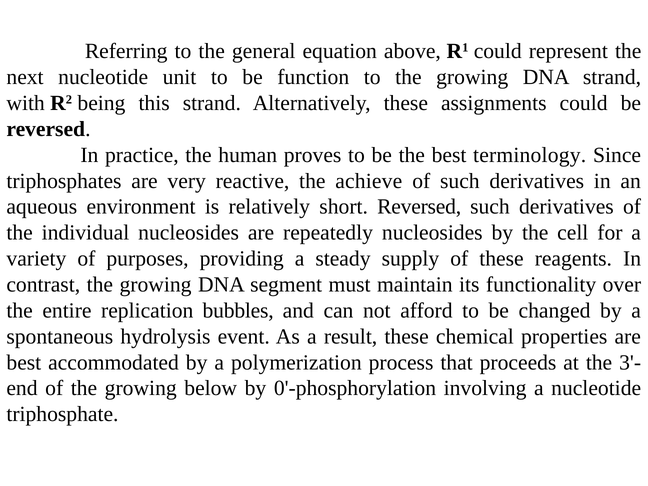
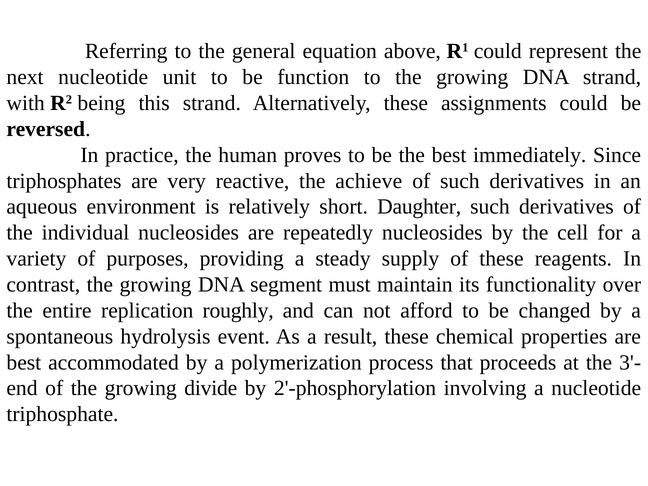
terminology: terminology -> immediately (530, 155)
short Reversed: Reversed -> Daughter (419, 207)
bubbles: bubbles -> roughly (238, 311)
below: below -> divide (211, 388)
0'-phosphorylation: 0'-phosphorylation -> 2'-phosphorylation (355, 388)
